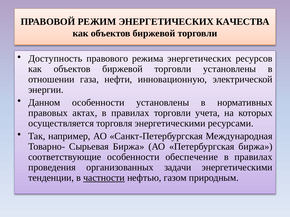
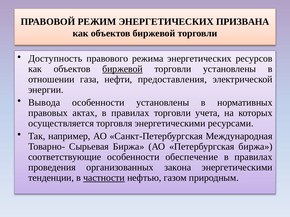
КАЧЕСТВА: КАЧЕСТВА -> ПРИЗВАНА (243, 22)
биржевой underline: none -> present (123, 69)
инновационную: инновационную -> предоставления (172, 80)
Данном: Данном -> Вывода (44, 103)
задачи: задачи -> закона (178, 168)
